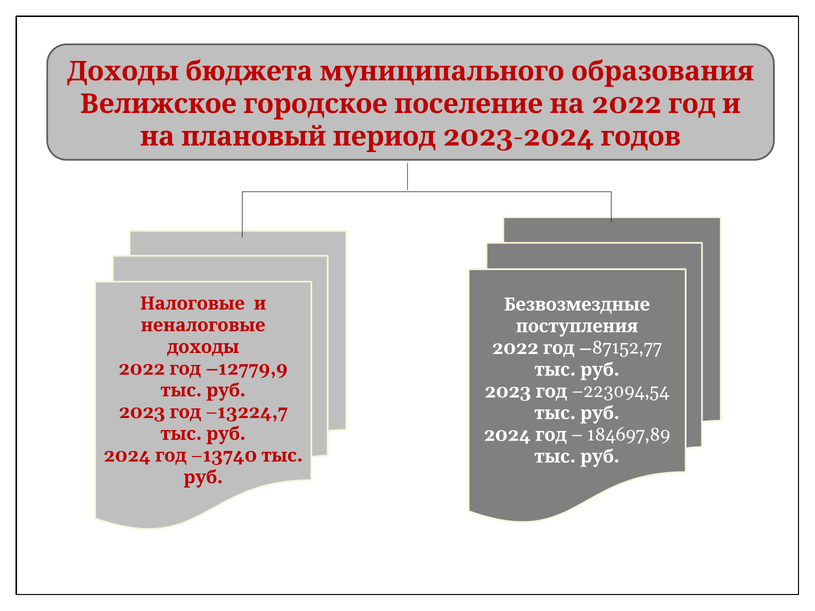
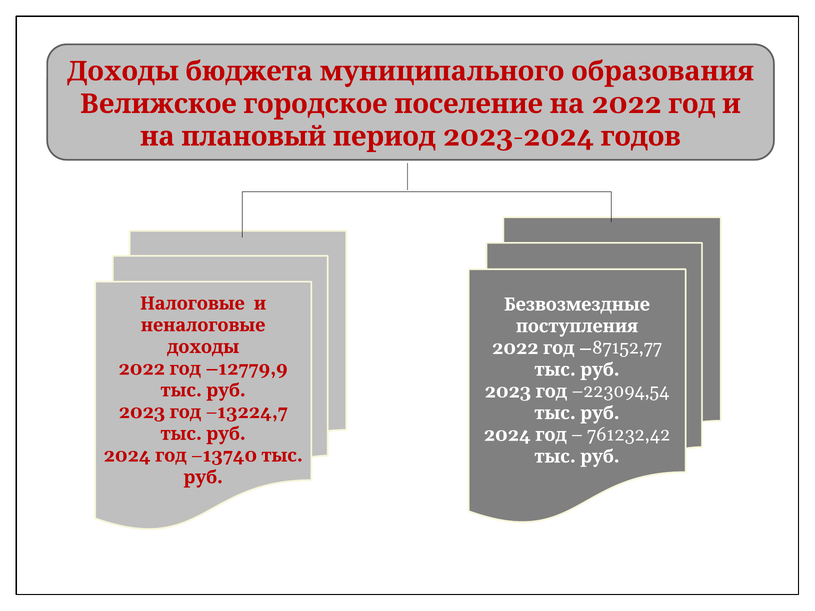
184697,89: 184697,89 -> 761232,42 (629, 435)
